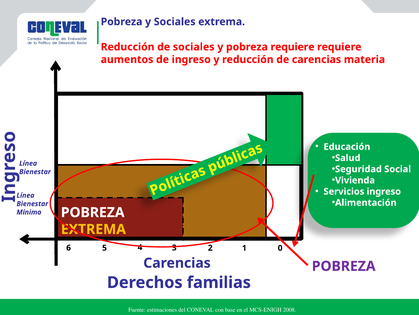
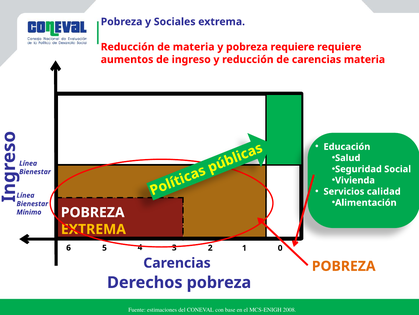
de sociales: sociales -> materia (194, 47)
Servicios ingreso: ingreso -> calidad (384, 191)
POBREZA colour: purple -> orange (344, 266)
Derechos familias: familias -> pobreza (219, 282)
